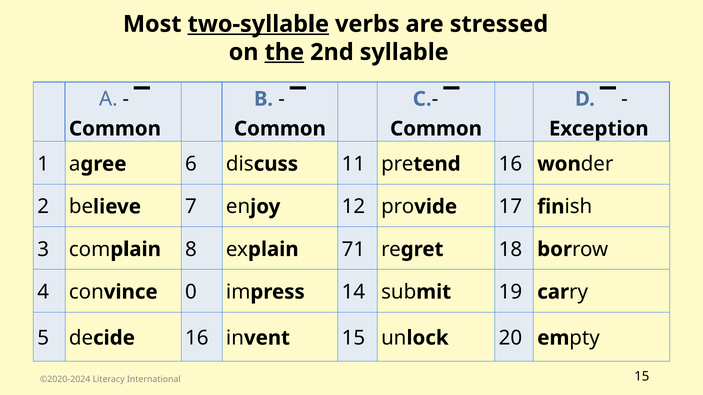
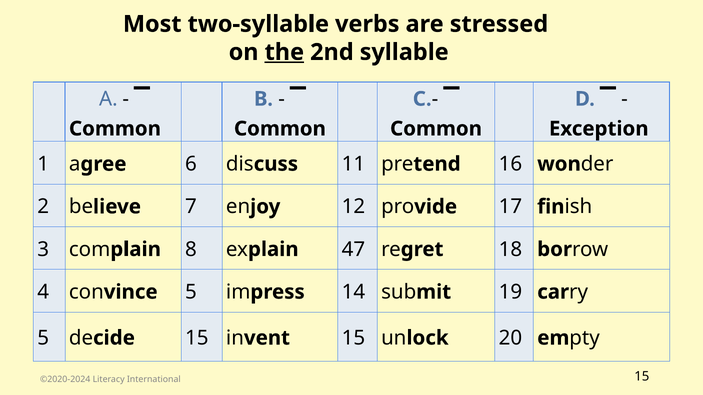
two-syllable underline: present -> none (258, 24)
71: 71 -> 47 (353, 250)
0: 0 -> 5 (191, 292)
16: 16 -> 15 (197, 338)
